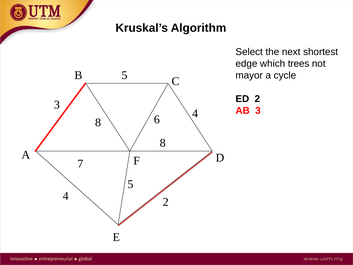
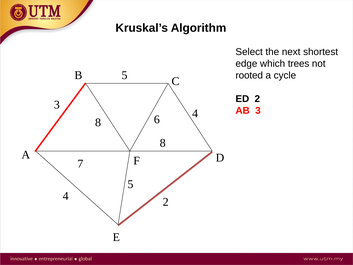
mayor: mayor -> rooted (249, 75)
